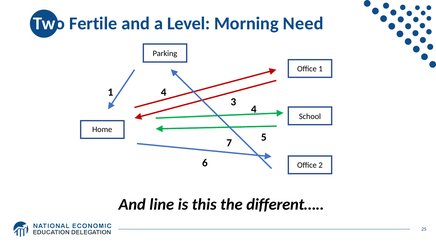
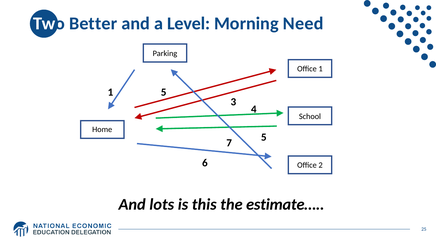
Fertile: Fertile -> Better (93, 24)
1 4: 4 -> 5 (164, 92)
line: line -> lots (162, 205)
different…: different… -> estimate… (285, 205)
